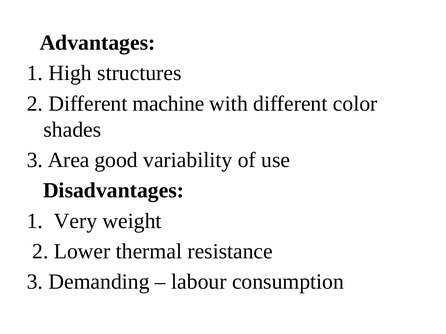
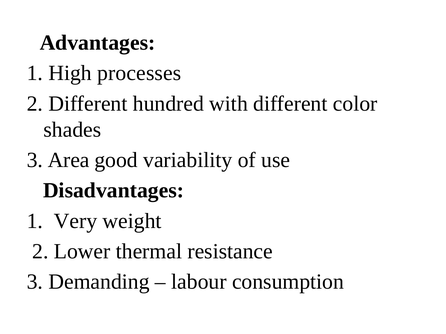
structures: structures -> processes (139, 73)
machine: machine -> hundred (168, 104)
